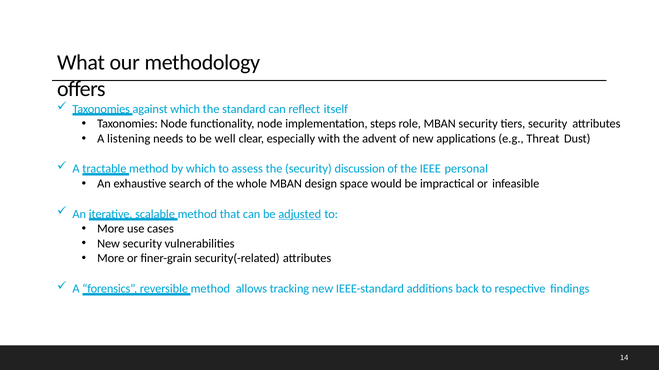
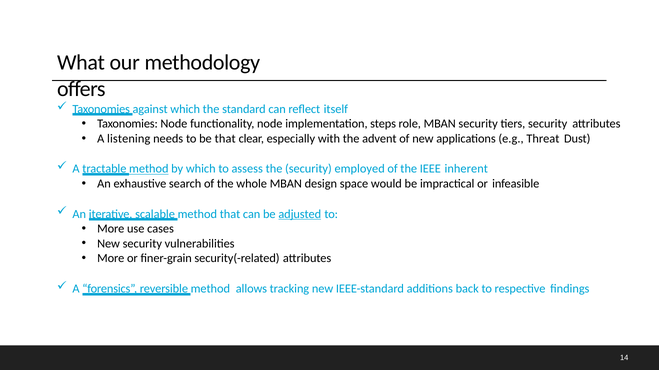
be well: well -> that (225, 139)
method underline: none -> present (149, 169)
discussion: discussion -> employed (360, 169)
personal: personal -> inherent (466, 169)
